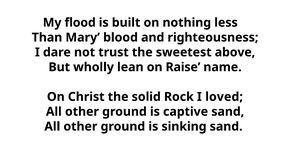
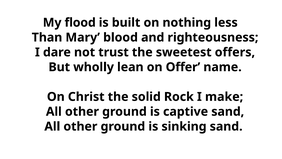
above: above -> offers (235, 52)
Raise: Raise -> Offer (183, 67)
loved: loved -> make (224, 97)
